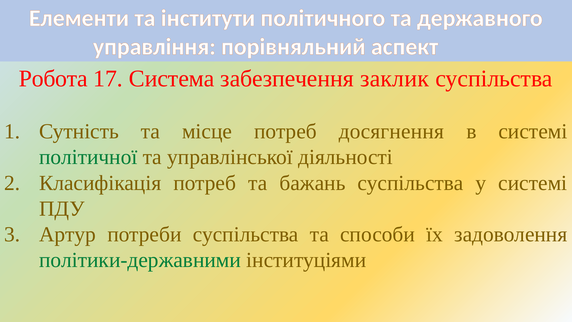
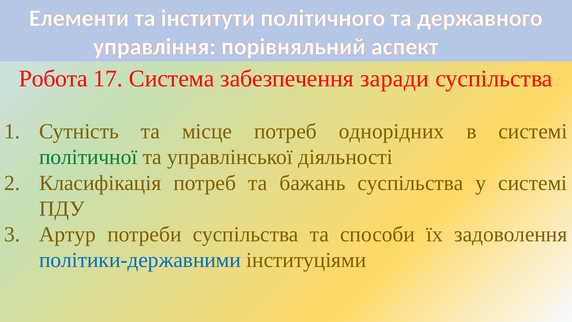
заклик: заклик -> заради (395, 79)
досягнення: досягнення -> однорідних (392, 131)
політики-державними colour: green -> blue (140, 260)
